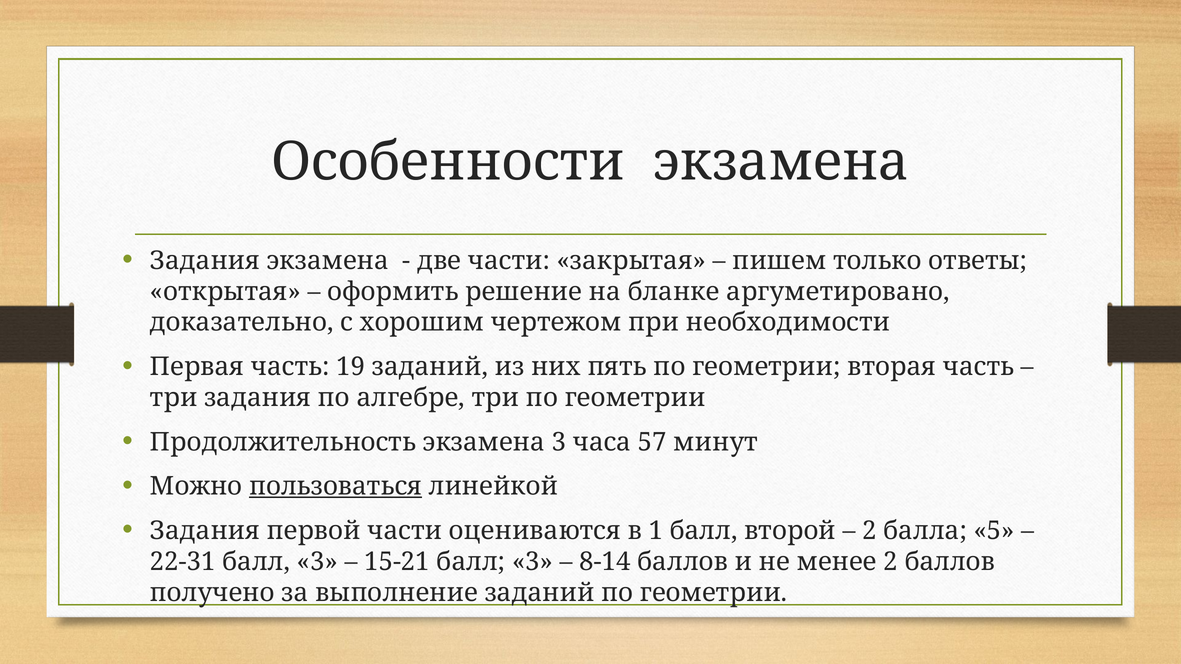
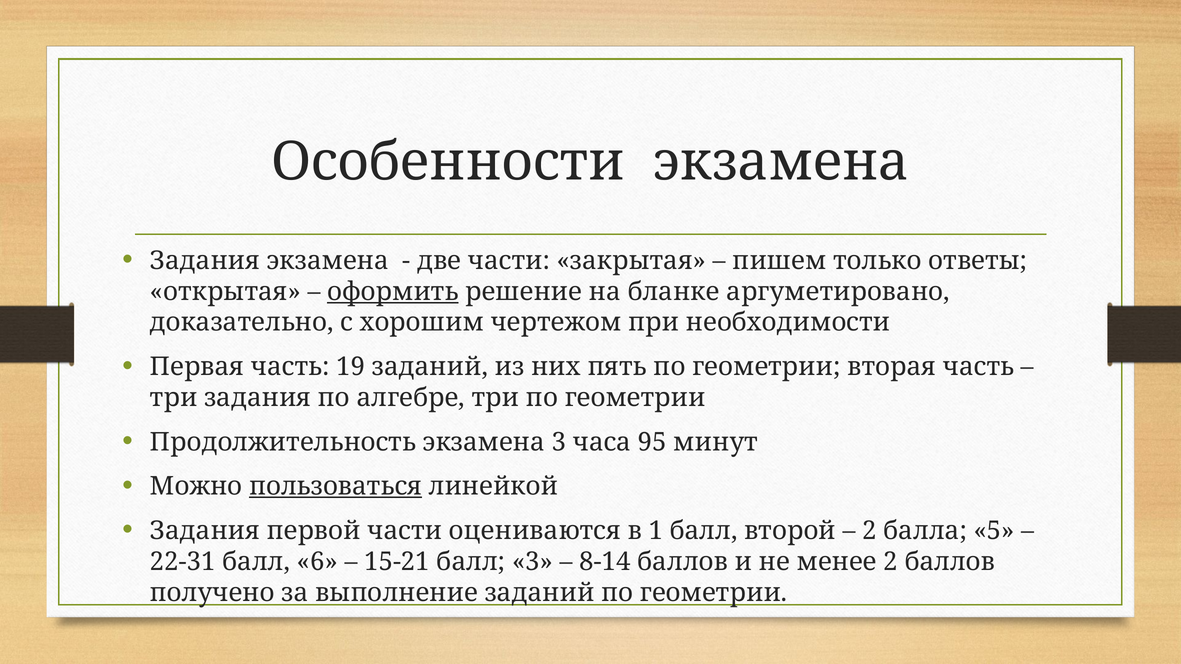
оформить underline: none -> present (393, 292)
57: 57 -> 95 (652, 442)
22-31 балл 3: 3 -> 6 (317, 562)
